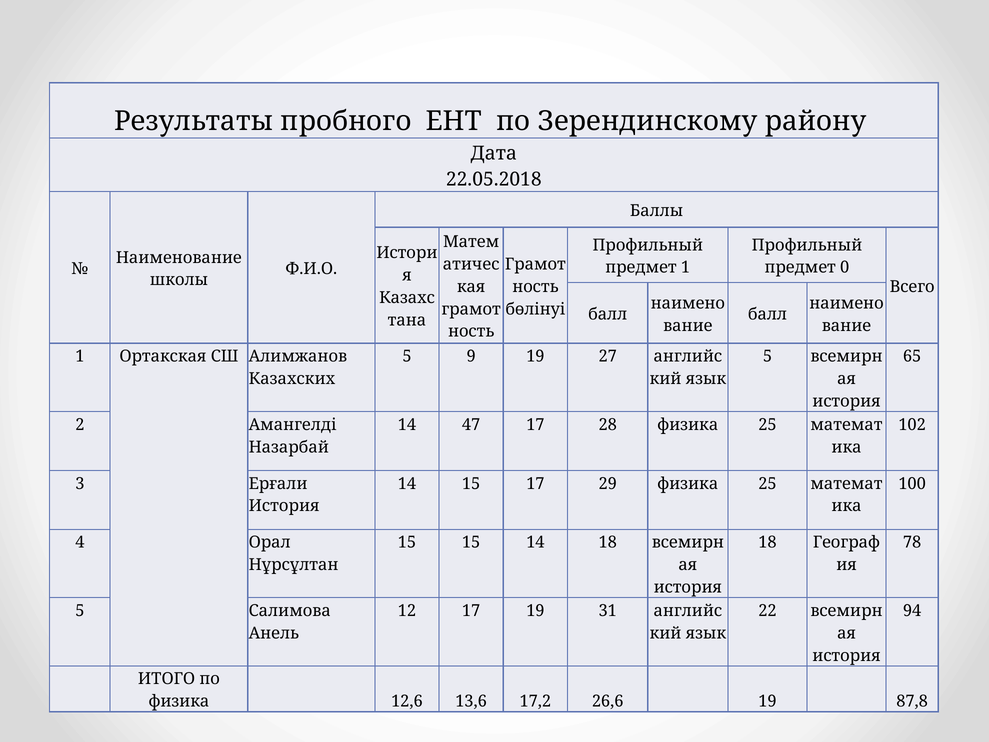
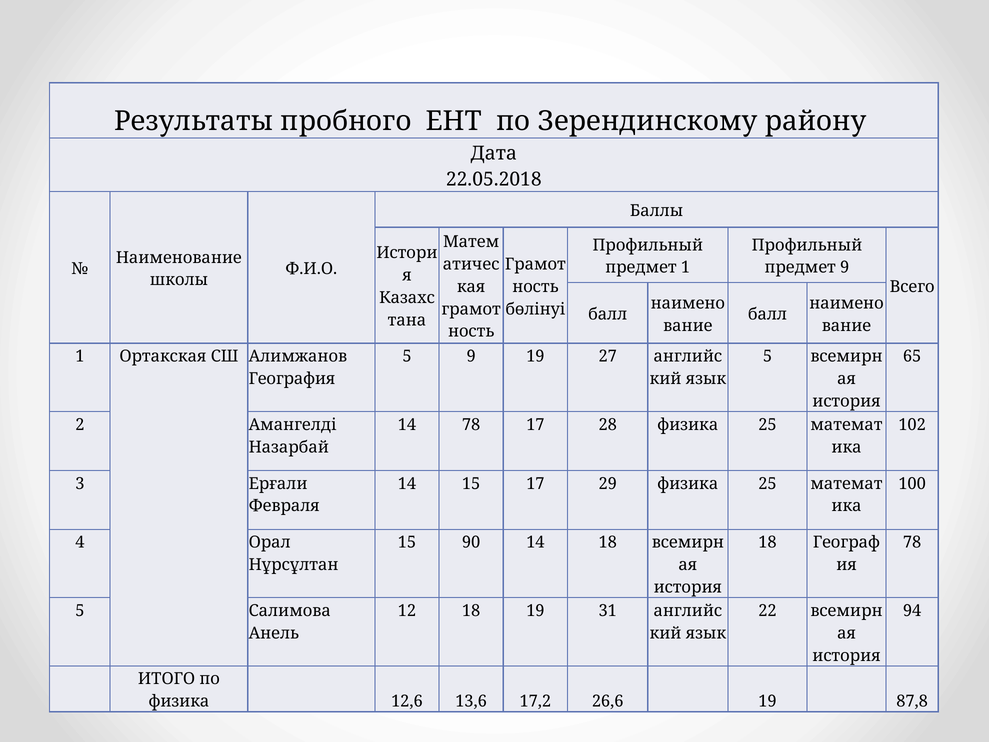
предмет 0: 0 -> 9 (845, 267)
Казахских: Казахских -> География (292, 379)
14 47: 47 -> 78 (471, 425)
История: История -> Февраля (284, 506)
15 15: 15 -> 90 (471, 542)
12 17: 17 -> 18 (471, 611)
